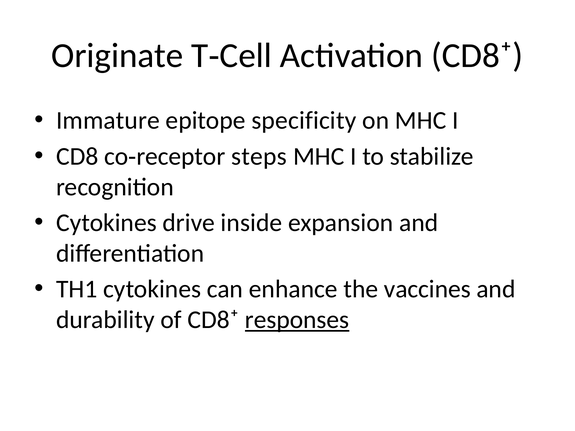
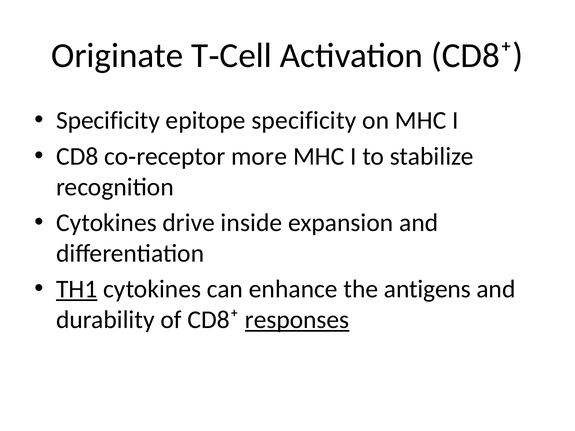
Immature: Immature -> Specificity (108, 121)
steps: steps -> more (259, 156)
TH1 underline: none -> present (77, 289)
vaccines: vaccines -> antigens (427, 289)
